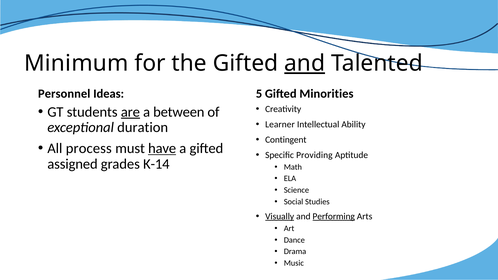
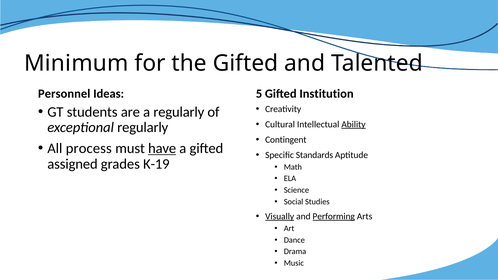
and underline: present -> none (305, 63)
Minorities: Minorities -> Institution (327, 94)
are underline: present -> none (130, 112)
a between: between -> regularly (179, 112)
Learner: Learner -> Cultural (280, 124)
Ability underline: none -> present (353, 124)
exceptional duration: duration -> regularly (143, 128)
Providing: Providing -> Standards (314, 155)
K-14: K-14 -> K-19 (156, 164)
